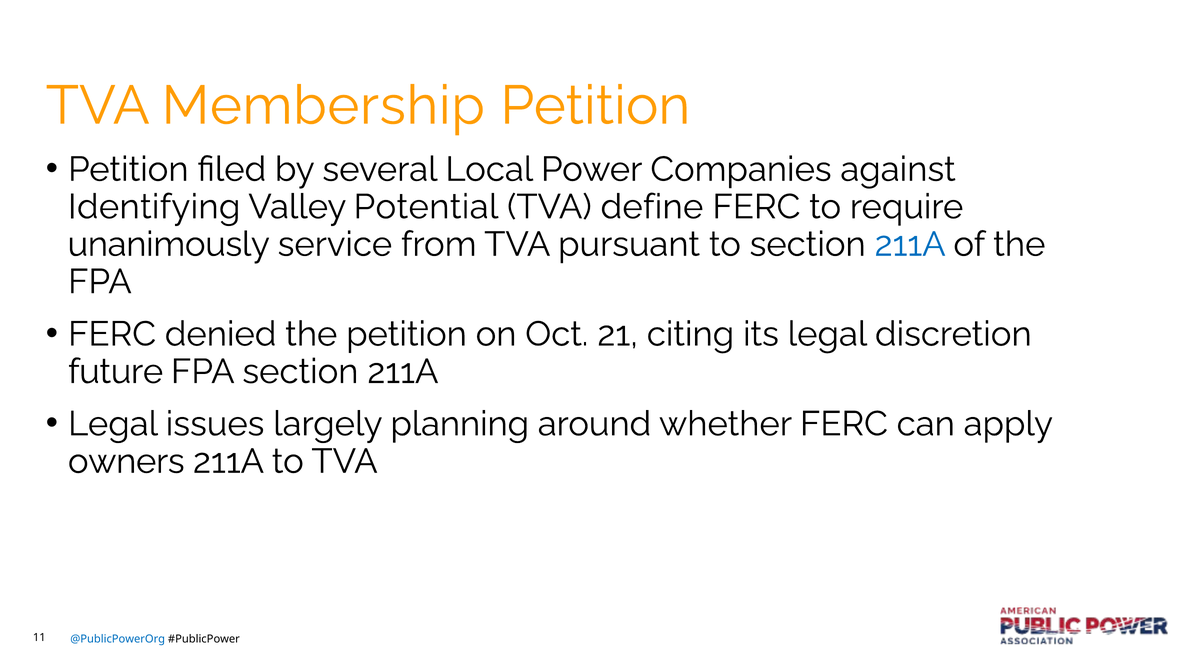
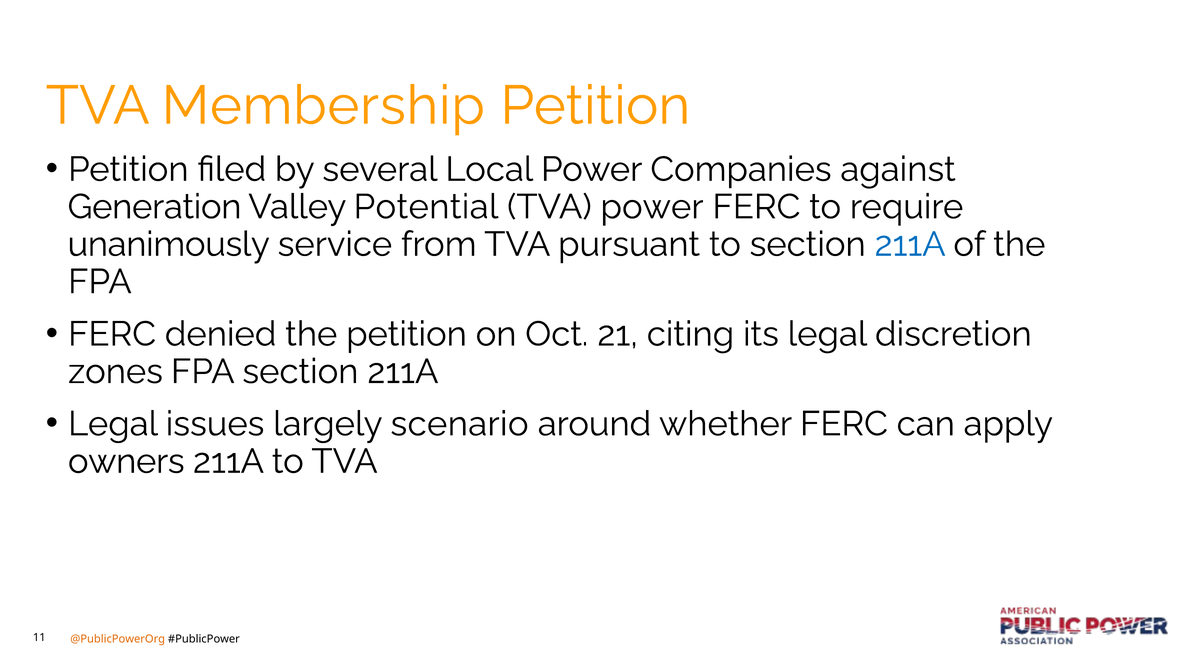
Identifying: Identifying -> Generation (155, 207)
TVA define: define -> power (652, 207)
future: future -> zones (116, 372)
planning: planning -> scenario (460, 424)
@PublicPowerOrg colour: blue -> orange (118, 640)
